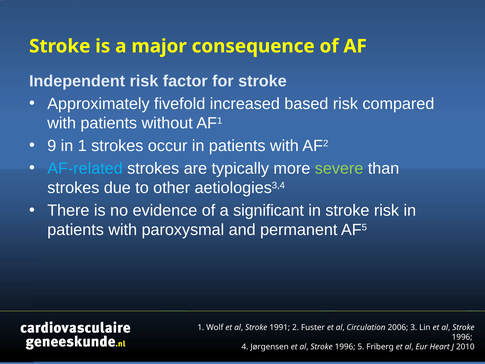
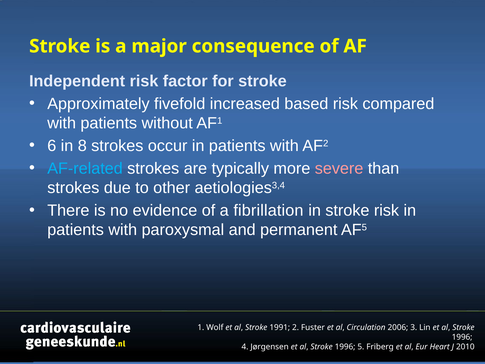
9: 9 -> 6 (52, 146)
in 1: 1 -> 8 (82, 146)
severe colour: light green -> pink (339, 168)
significant: significant -> fibrillation (268, 210)
